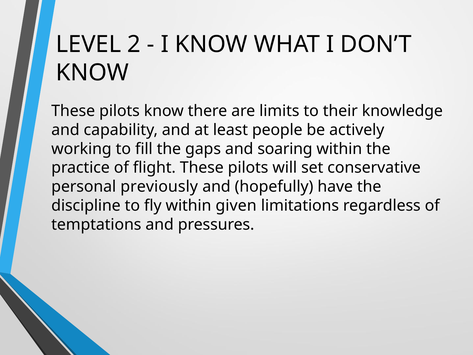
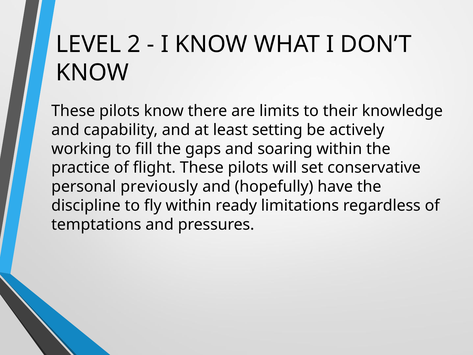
people: people -> setting (277, 130)
given: given -> ready (236, 205)
